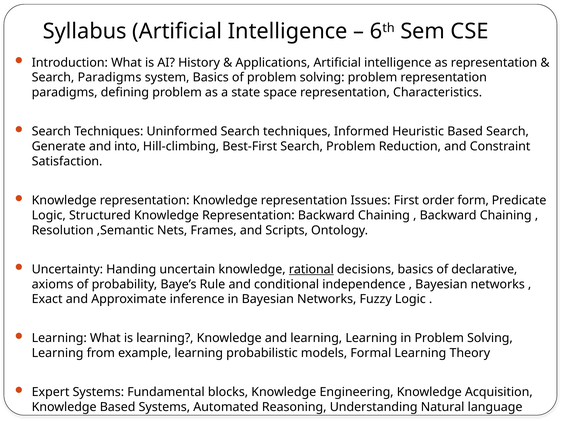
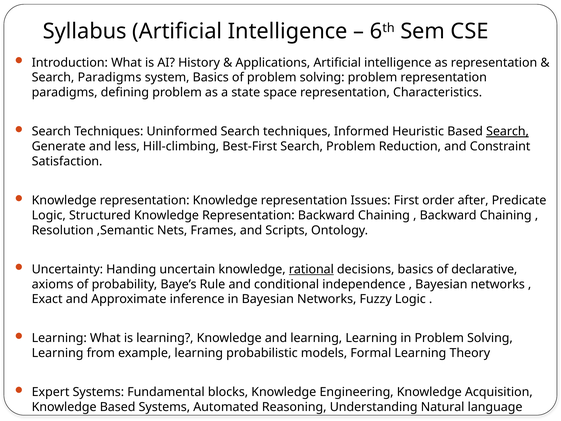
Search underline: none -> present (507, 131)
into: into -> less (127, 146)
form: form -> after (473, 200)
